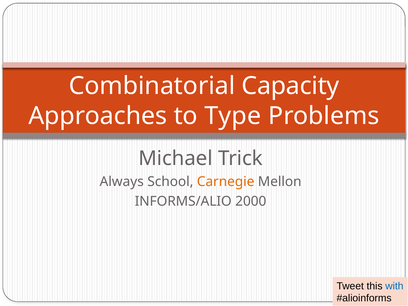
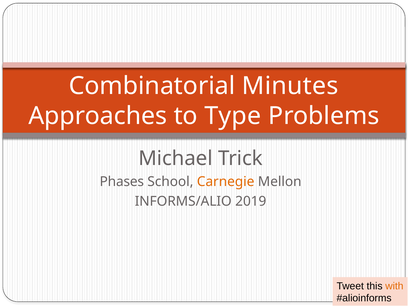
Capacity: Capacity -> Minutes (290, 86)
Always: Always -> Phases (122, 182)
2000: 2000 -> 2019 (251, 201)
with colour: blue -> orange (394, 286)
